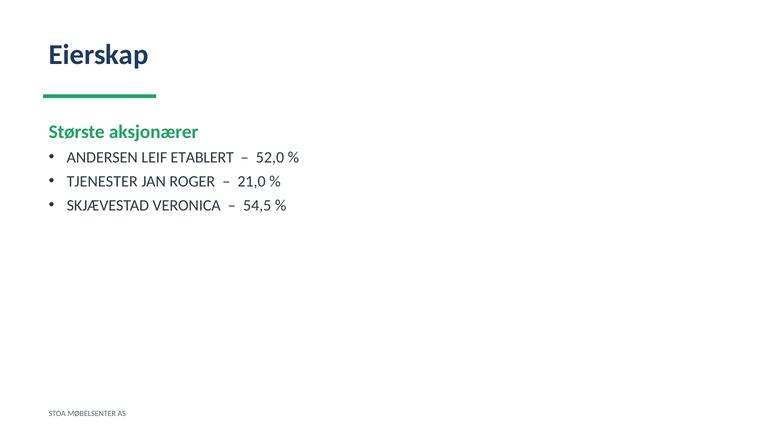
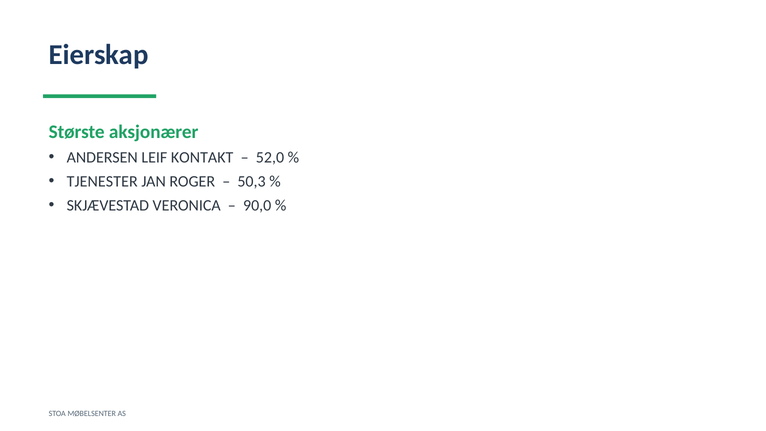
ETABLERT: ETABLERT -> KONTAKT (202, 158)
21,0: 21,0 -> 50,3 (252, 181)
54,5: 54,5 -> 90,0 (257, 205)
